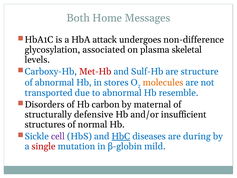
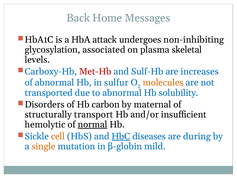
Both: Both -> Back (78, 18)
non-difference: non-difference -> non-inhibiting (194, 40)
structure: structure -> increases (200, 71)
stores: stores -> sulfur (116, 82)
resemble: resemble -> solubility (179, 93)
defensive: defensive -> transport (94, 114)
structures: structures -> hemolytic (45, 124)
normal underline: none -> present (93, 124)
cell colour: purple -> orange (58, 136)
single colour: red -> orange (44, 146)
